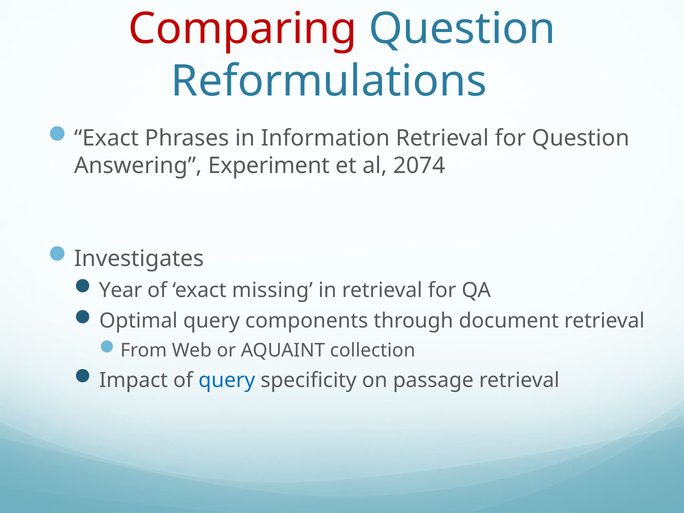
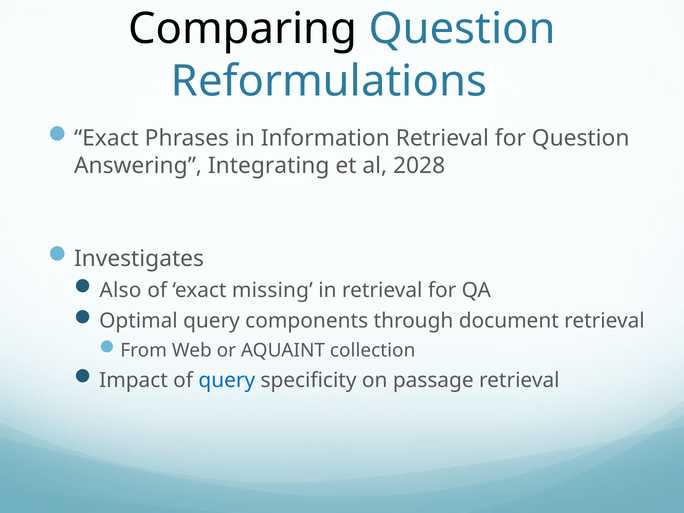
Comparing colour: red -> black (243, 29)
Experiment: Experiment -> Integrating (269, 166)
2074: 2074 -> 2028 (419, 166)
Year: Year -> Also (120, 290)
